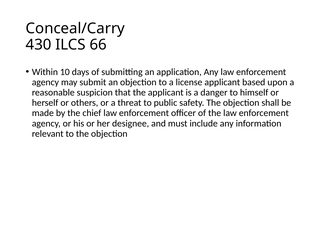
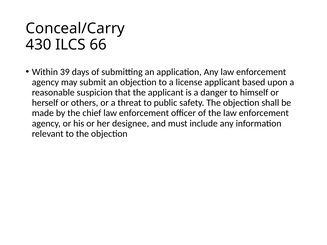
10: 10 -> 39 (65, 72)
